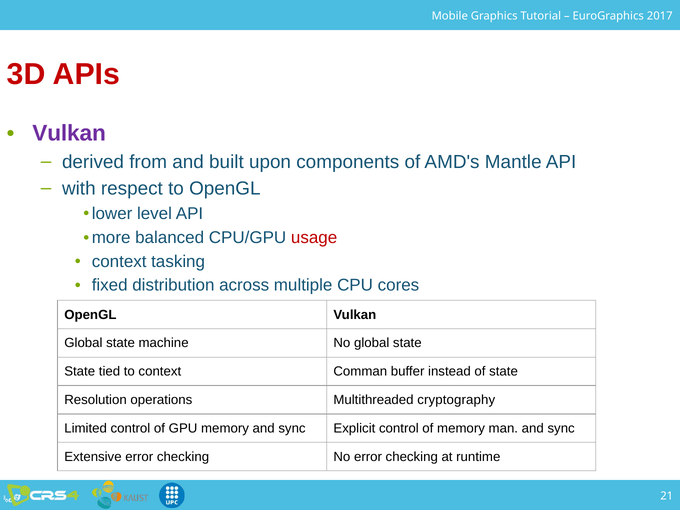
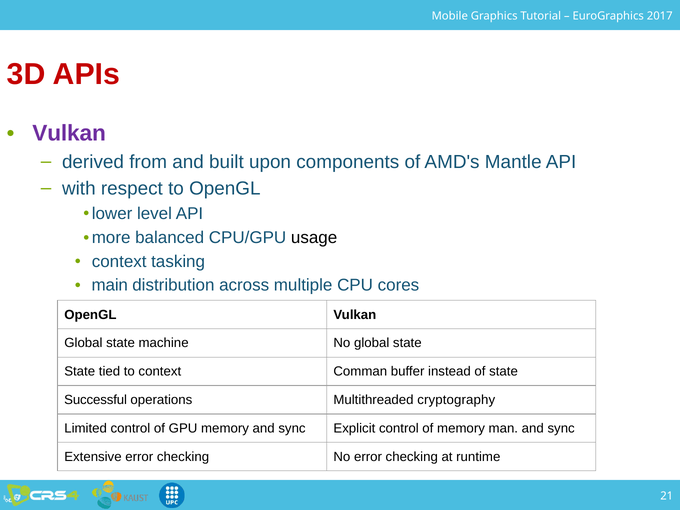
usage colour: red -> black (314, 238)
fixed: fixed -> main (110, 285)
Resolution: Resolution -> Successful (96, 400)
